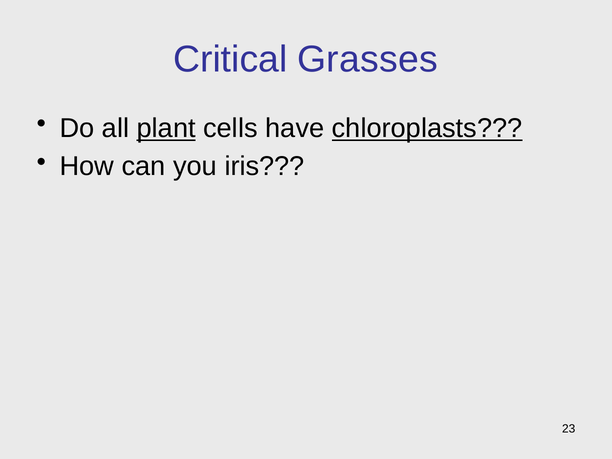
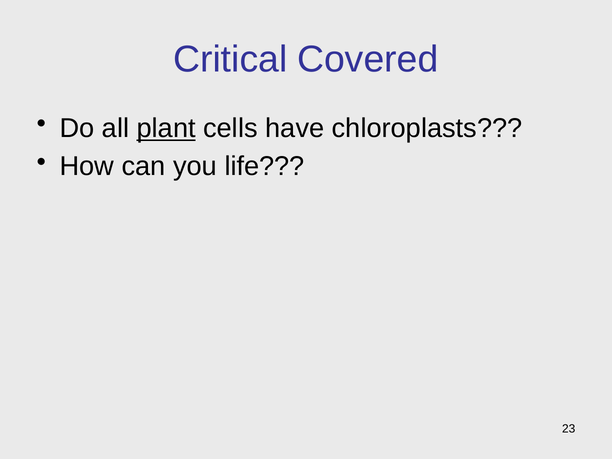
Grasses: Grasses -> Covered (368, 59)
chloroplasts underline: present -> none (427, 128)
iris: iris -> life (265, 166)
